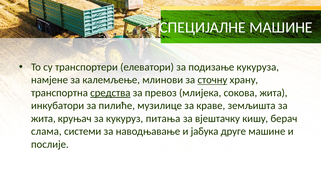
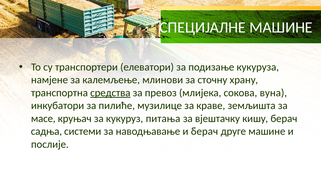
сточну underline: present -> none (212, 80)
сокова жита: жита -> вуна (273, 93)
жита: жита -> масе (43, 118)
слама: слама -> садња (46, 131)
и јабука: јабука -> берач (204, 131)
